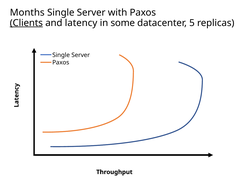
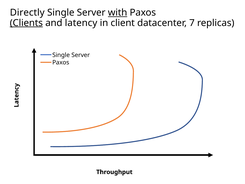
Months: Months -> Directly (27, 13)
with underline: none -> present (118, 13)
some: some -> client (123, 23)
5: 5 -> 7 (192, 23)
